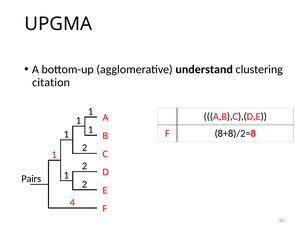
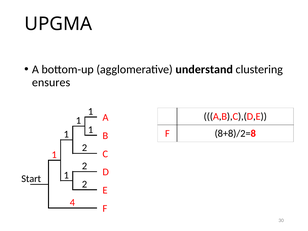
citation: citation -> ensures (51, 82)
Pairs: Pairs -> Start (31, 179)
